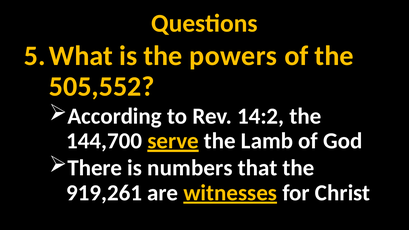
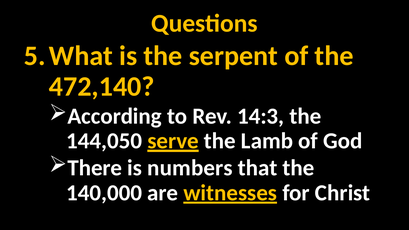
powers: powers -> serpent (233, 56)
505,552: 505,552 -> 472,140 (102, 86)
14:2: 14:2 -> 14:3 (261, 116)
144,700: 144,700 -> 144,050 (104, 141)
919,261: 919,261 -> 140,000 (104, 193)
